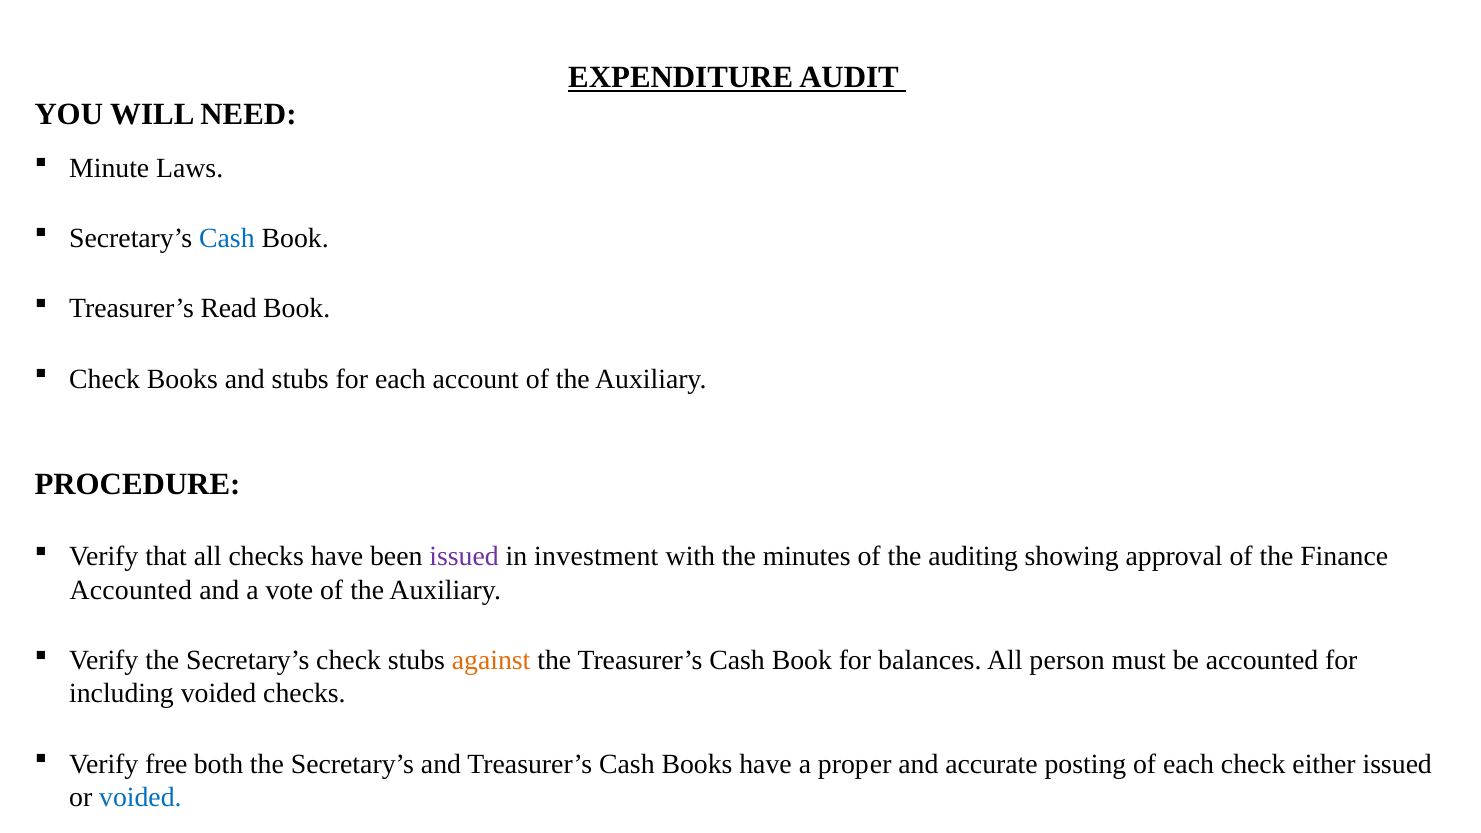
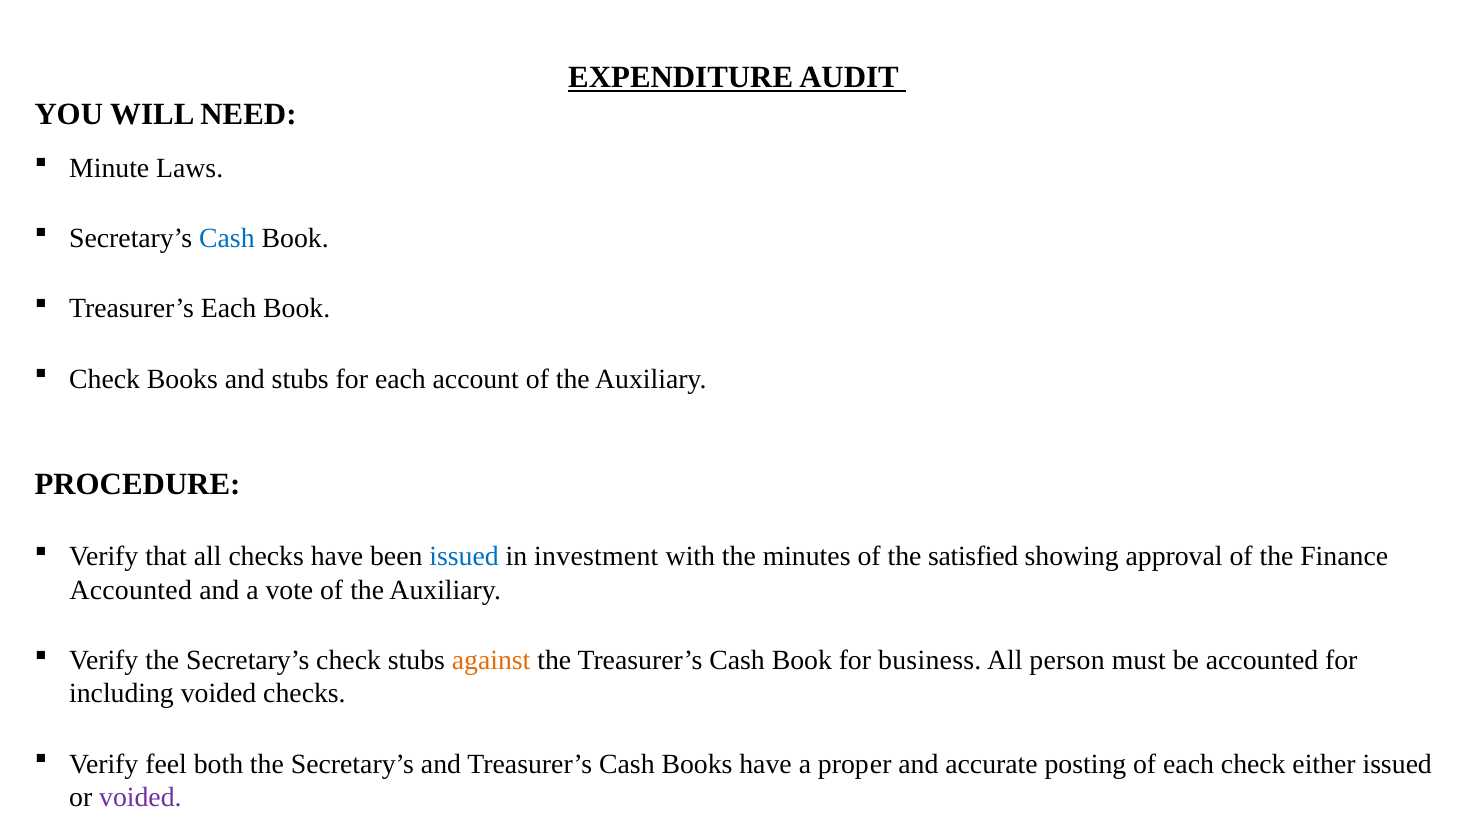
Treasurer’s Read: Read -> Each (229, 309)
issued colour: purple -> blue (464, 557)
auditing: auditing -> satisfied (973, 557)
balances: balances -> business (930, 661)
free: free -> feel (166, 764)
voided colour: blue -> purple (140, 798)
